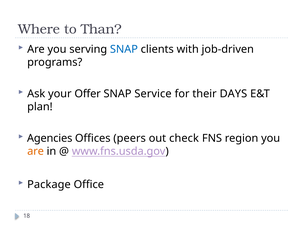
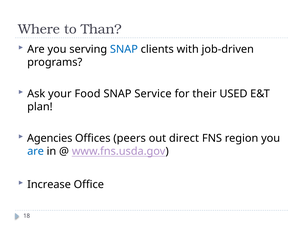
Offer: Offer -> Food (88, 94)
DAYS: DAYS -> USED (233, 94)
check: check -> direct (184, 138)
are colour: orange -> blue (36, 151)
Package: Package -> Increase (49, 185)
